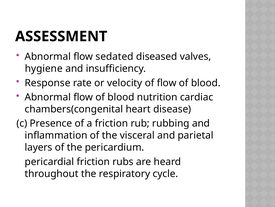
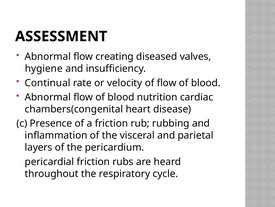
sedated: sedated -> creating (115, 56)
Response: Response -> Continual (48, 83)
